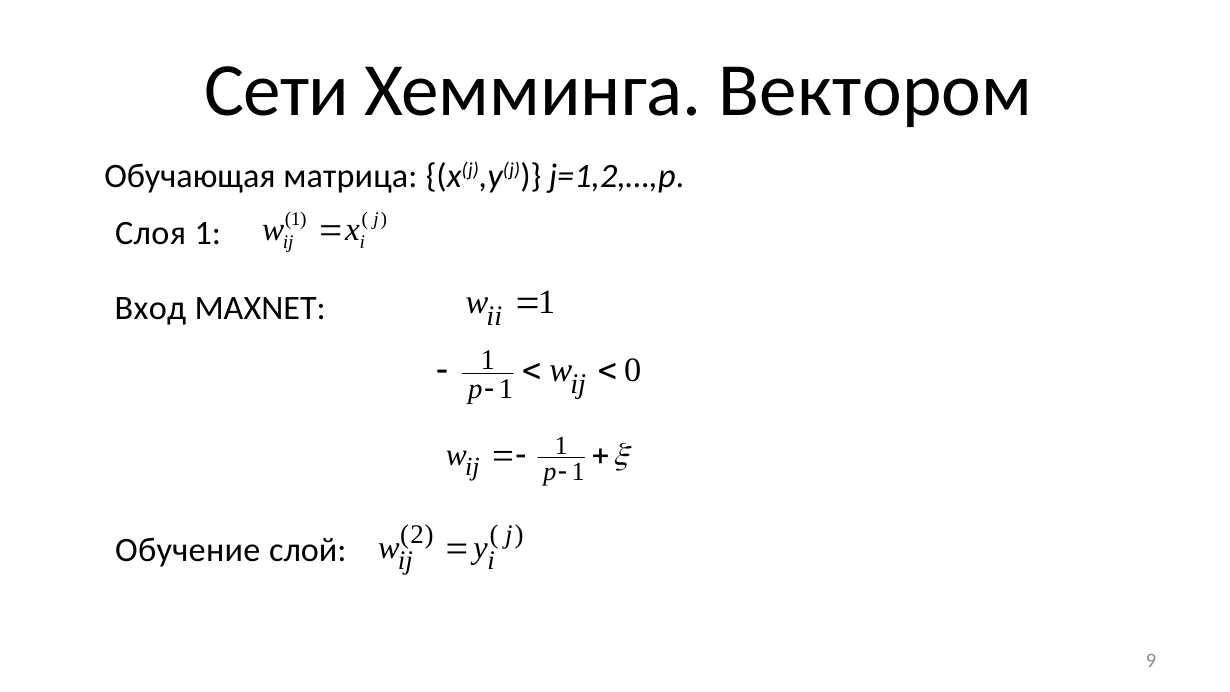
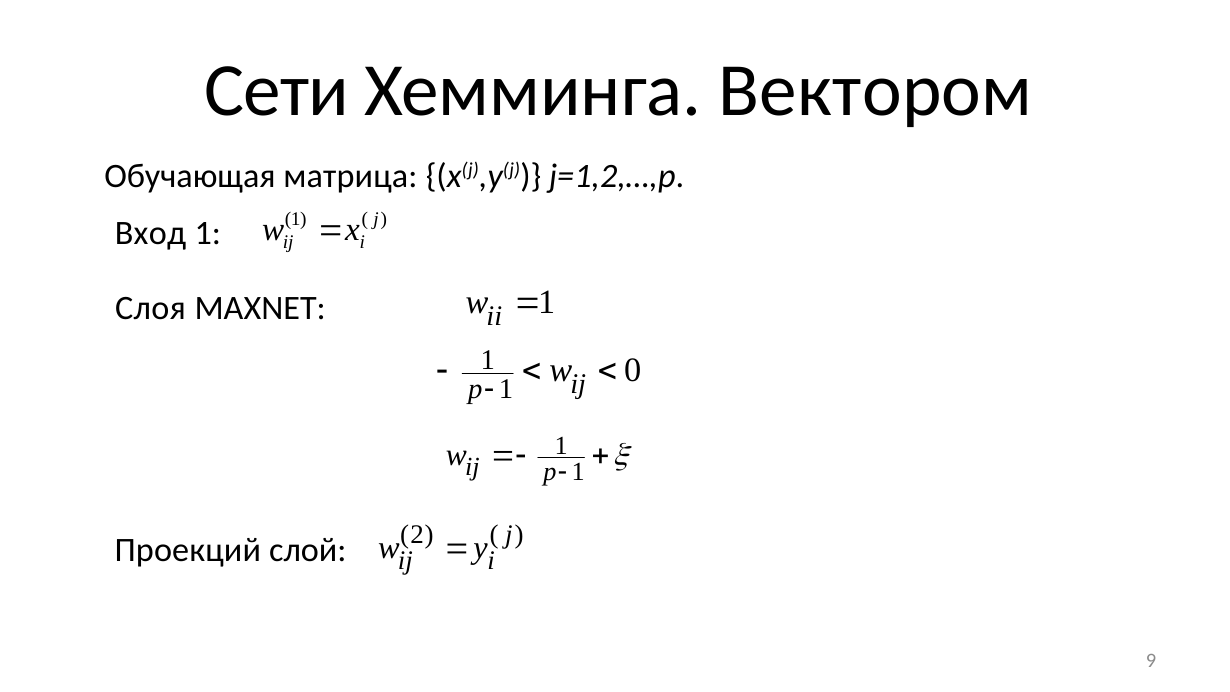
Слоя: Слоя -> Вход (151, 233)
Вход: Вход -> Слоя (150, 308)
Обучение: Обучение -> Проекций (188, 550)
